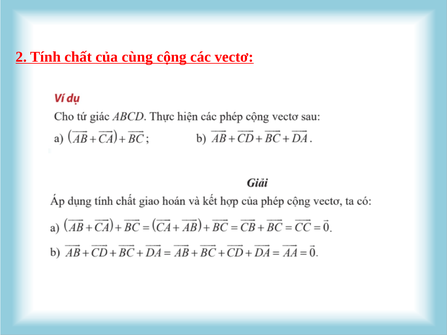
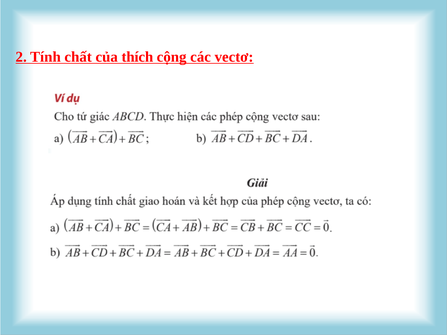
cùng: cùng -> thích (137, 57)
